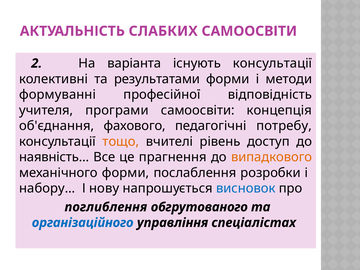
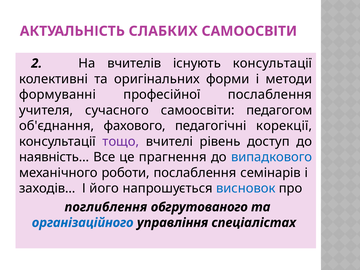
варіанта: варіанта -> вчителів (134, 63)
результатами: результатами -> оригінальних (157, 79)
професійної відповідність: відповідність -> послаблення (270, 95)
програми: програми -> сучасного (117, 110)
концепція: концепція -> педагогом (279, 110)
потребу: потребу -> корекції (284, 126)
тощо colour: orange -> purple (121, 142)
випадкового colour: orange -> blue (272, 157)
механічного форми: форми -> роботи (126, 173)
розробки: розробки -> семінарів (271, 173)
набору…: набору… -> заходів… (47, 188)
нову: нову -> його (104, 188)
